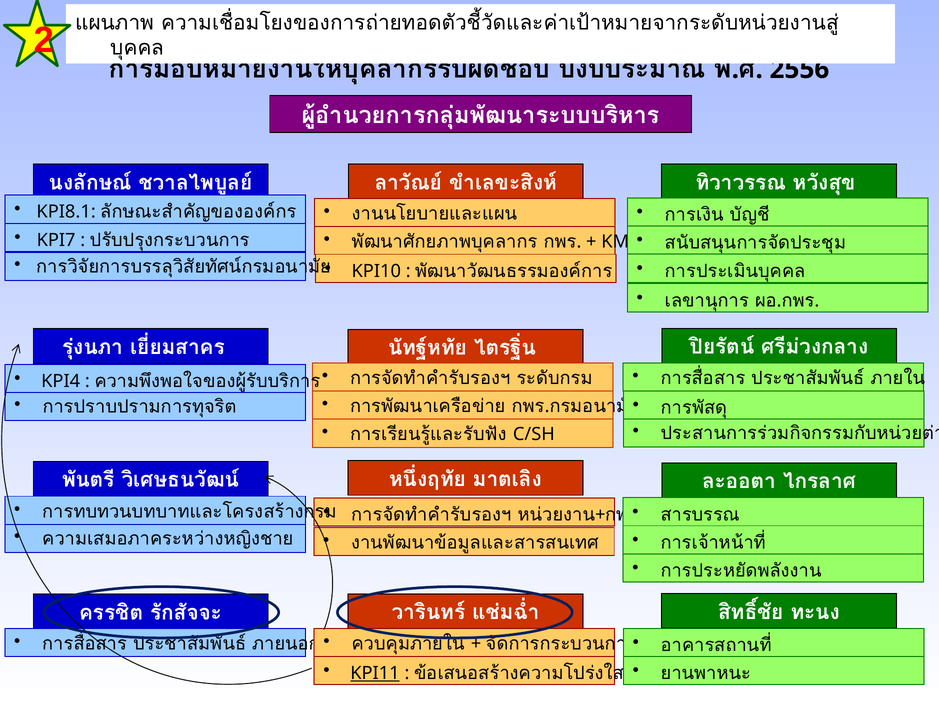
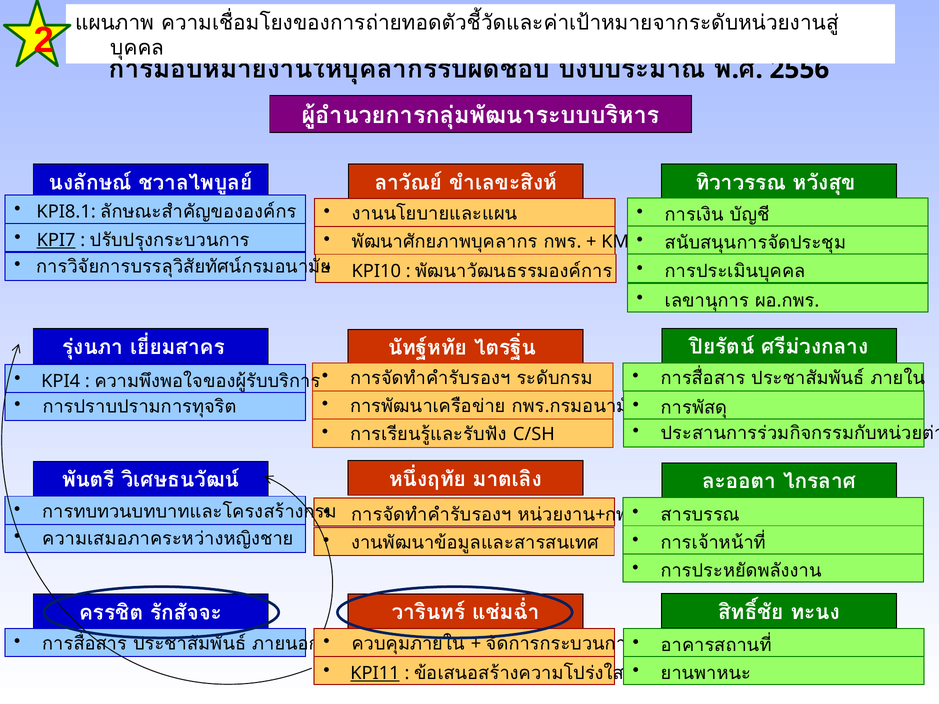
KPI7 underline: none -> present (56, 240)
